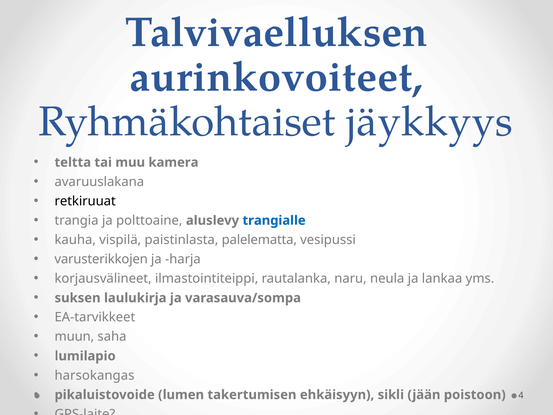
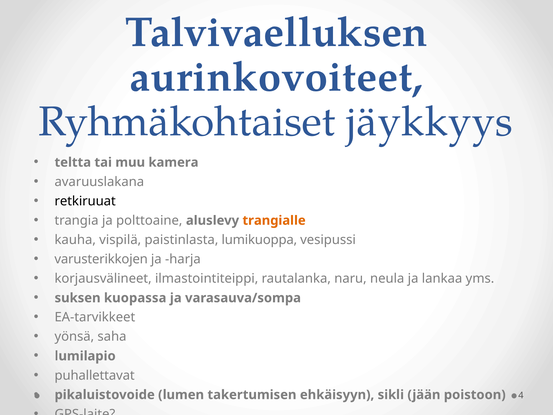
trangialle colour: blue -> orange (274, 220)
palelematta: palelematta -> lumikuoppa (259, 240)
laulukirja: laulukirja -> kuopassa (135, 298)
muun: muun -> yönsä (74, 336)
harsokangas: harsokangas -> puhallettavat (95, 375)
